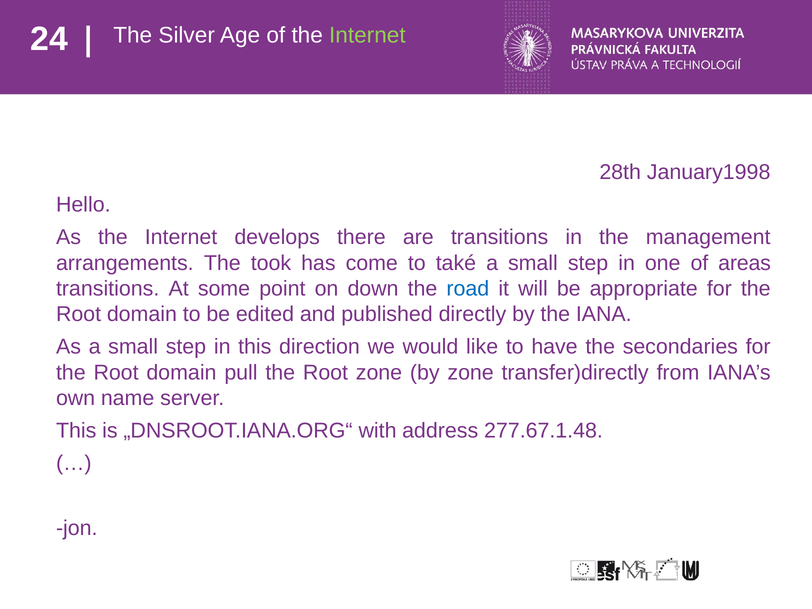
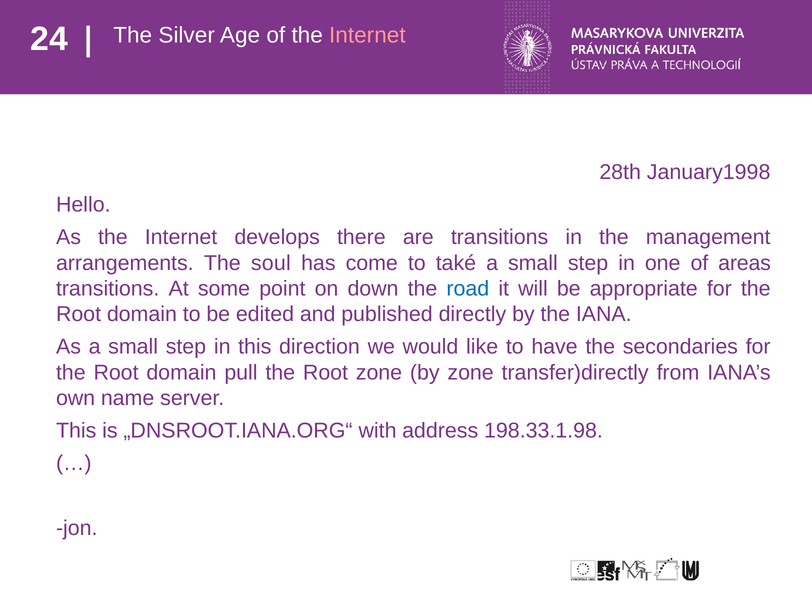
Internet colour: light green -> pink (367, 35)
took: took -> soul (271, 263)
277.67.1.48: 277.67.1.48 -> 198.33.1.98 (543, 431)
